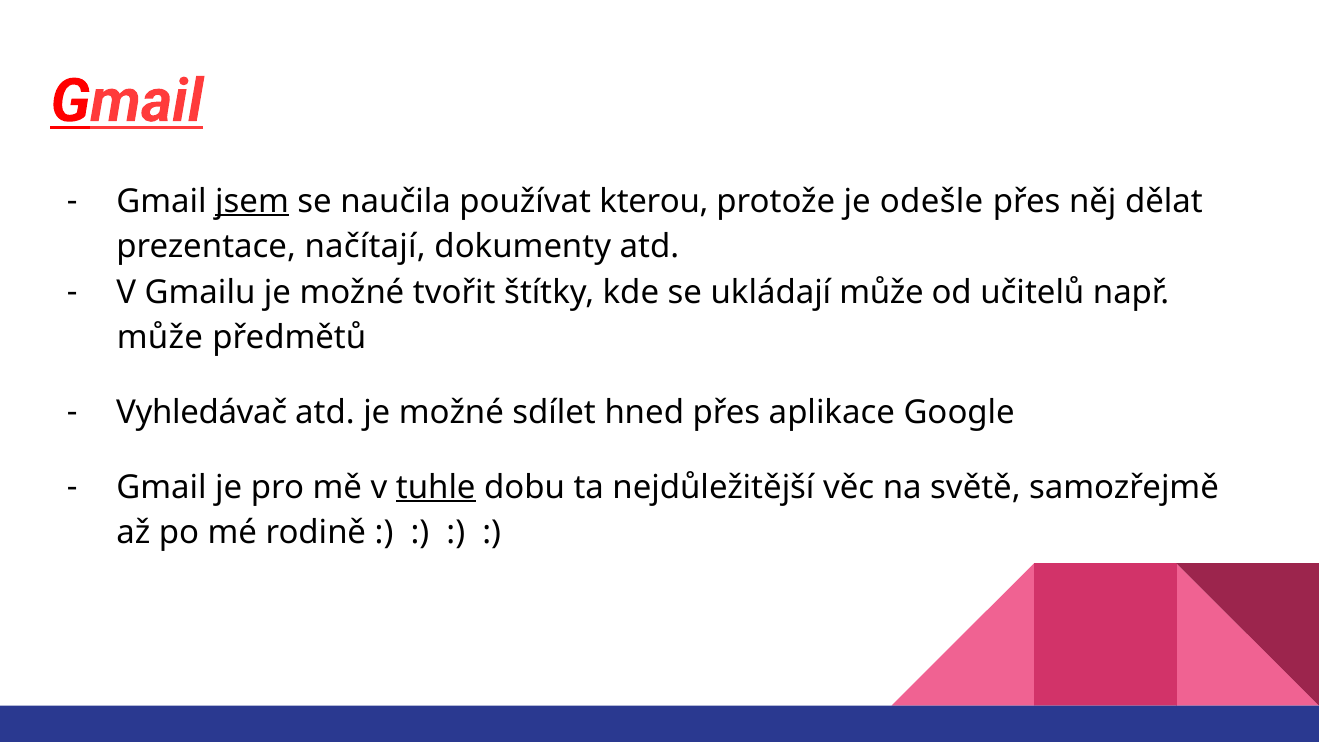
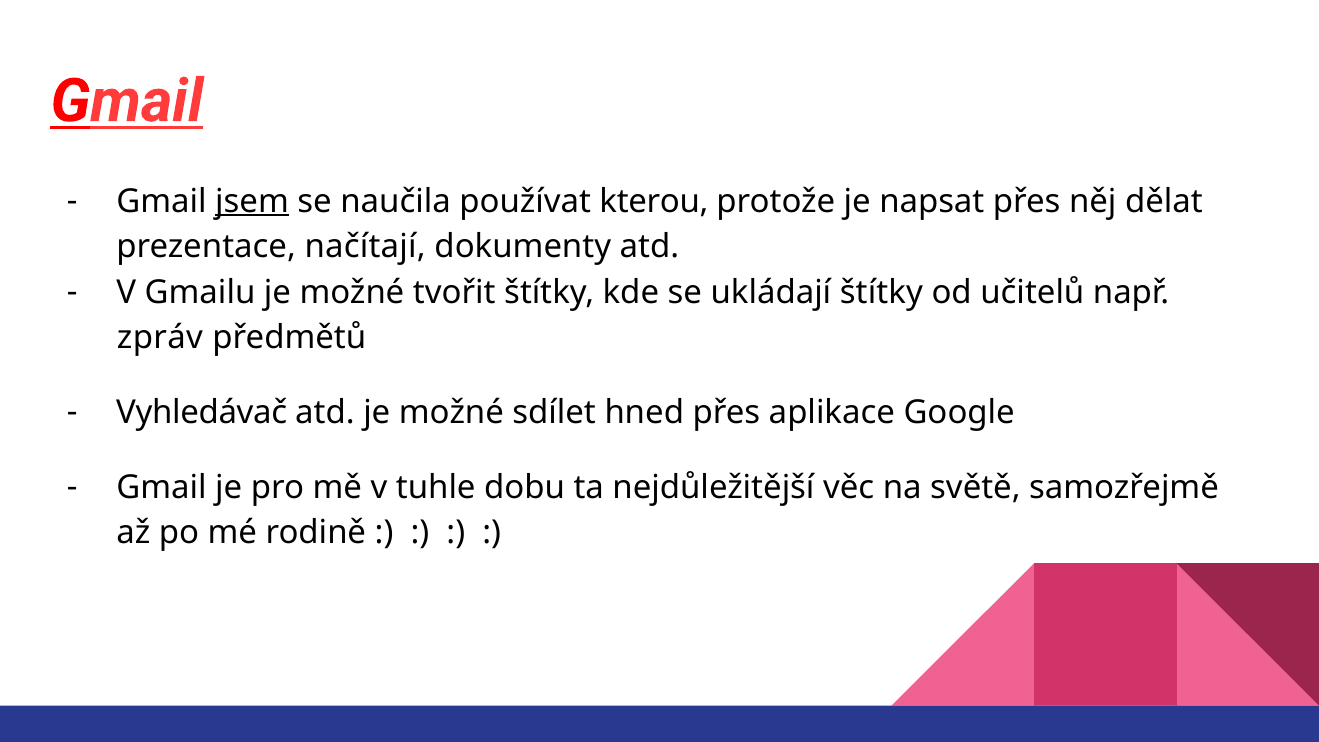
odešle: odešle -> napsat (932, 201)
ukládají může: může -> štítky (881, 292)
může: může -> zpráv (160, 338)
tuhle underline: present -> none (436, 487)
